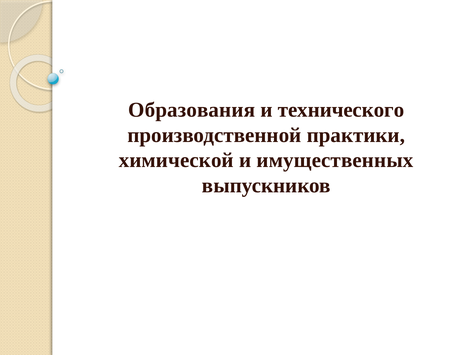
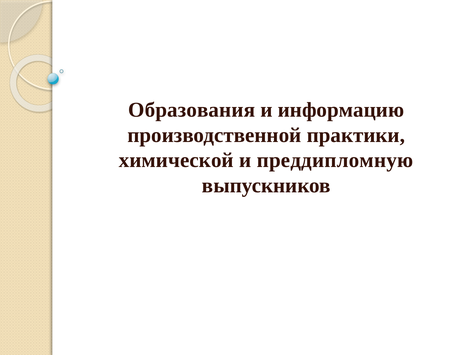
технического: технического -> информацию (341, 110)
имущественных: имущественных -> преддипломную (335, 160)
